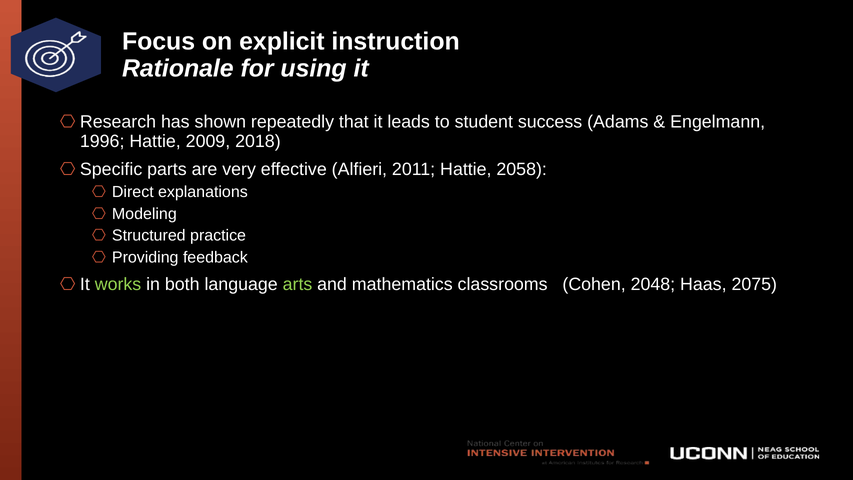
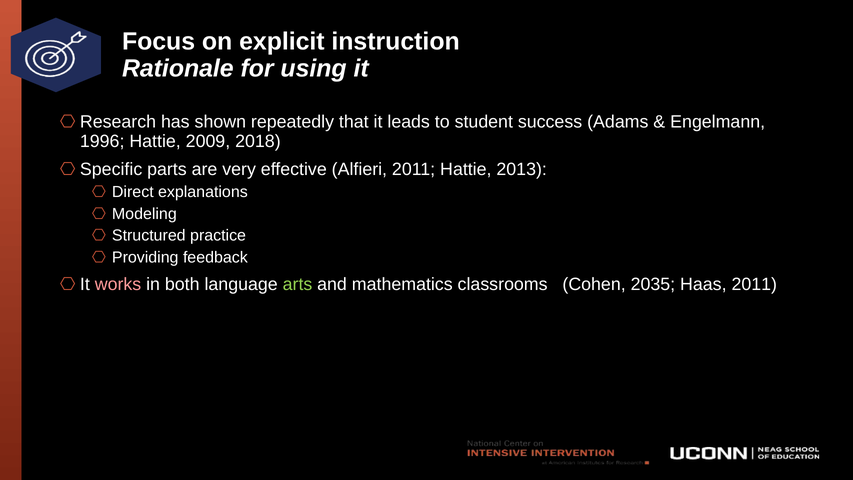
2058: 2058 -> 2013 (522, 169)
works colour: light green -> pink (118, 284)
2048: 2048 -> 2035 (653, 284)
Haas 2075: 2075 -> 2011 (754, 284)
